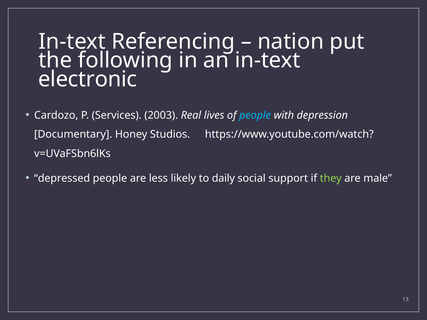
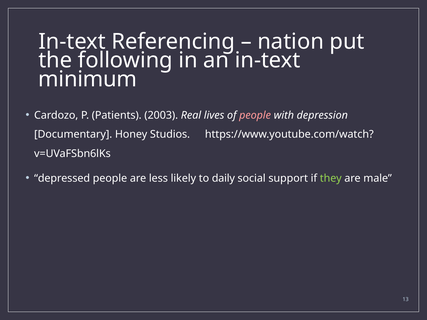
electronic: electronic -> minimum (88, 79)
Services: Services -> Patients (117, 115)
people colour: light blue -> pink (255, 115)
